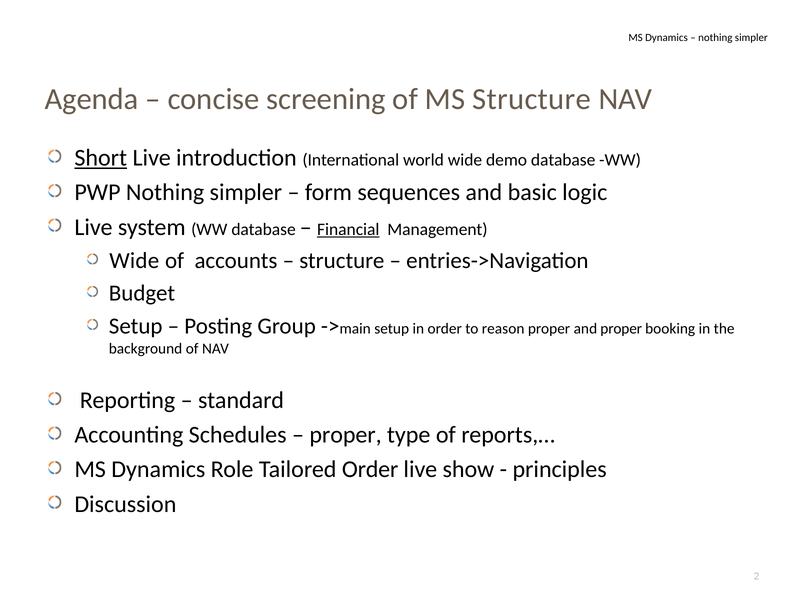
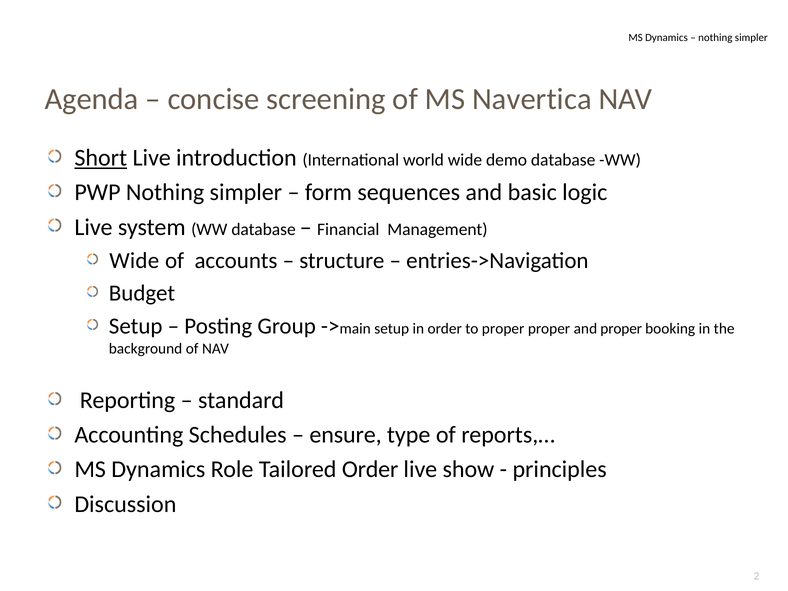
MS Structure: Structure -> Navertica (532, 99)
Financial underline: present -> none (348, 229)
to reason: reason -> proper (503, 329)
proper: proper -> ensure (346, 435)
